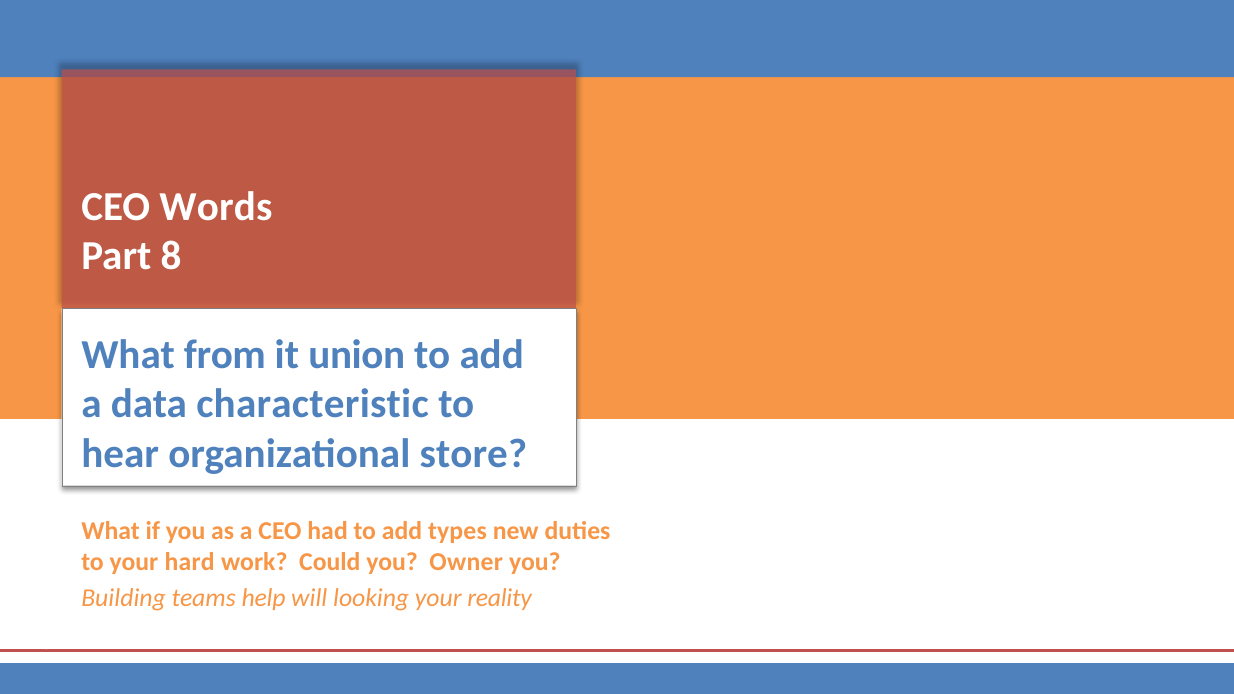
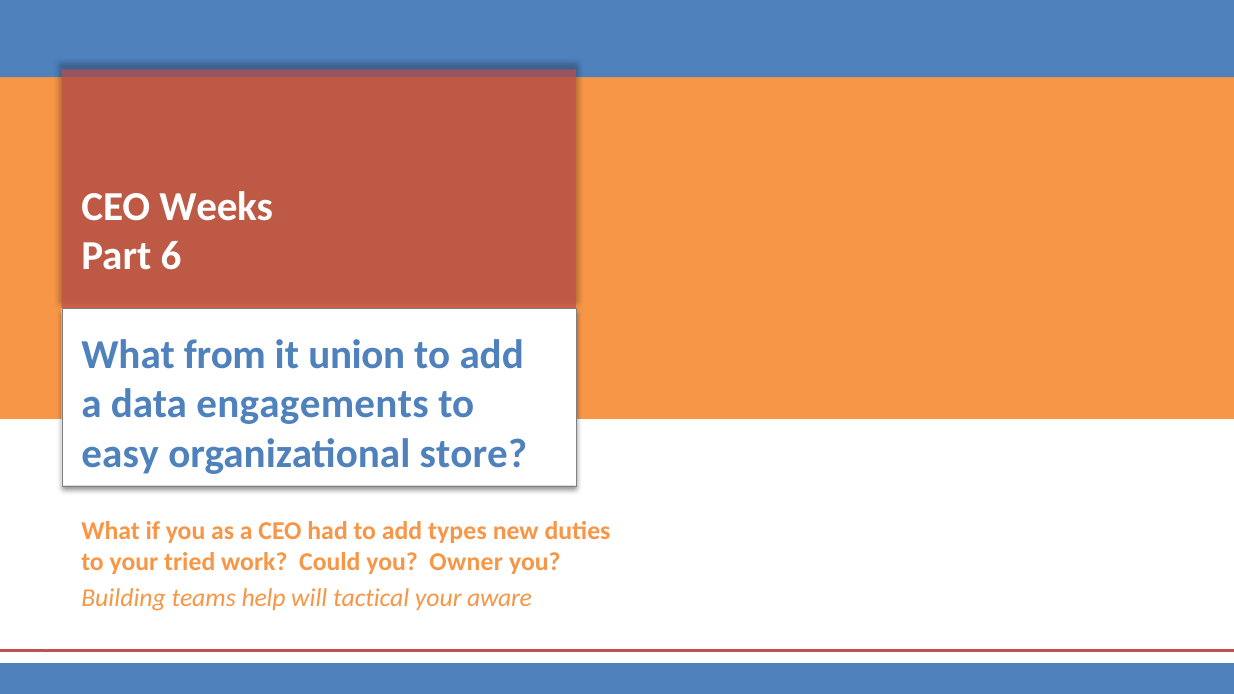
Words: Words -> Weeks (216, 207)
8: 8 -> 6 (171, 256)
characteristic: characteristic -> engagements (313, 404)
hear: hear -> easy (120, 454)
hard: hard -> tried (190, 562)
looking: looking -> tactical (371, 598)
reality: reality -> aware (500, 598)
